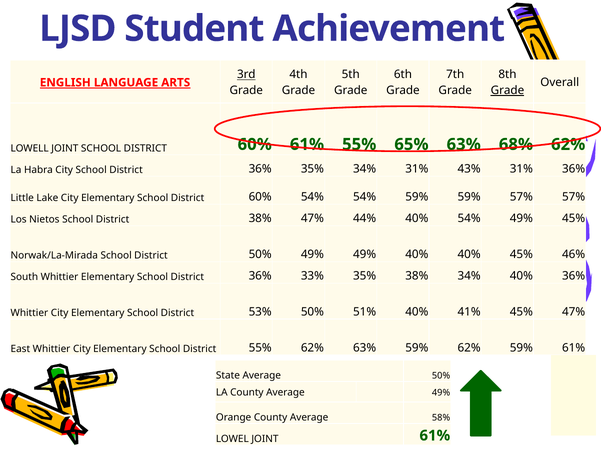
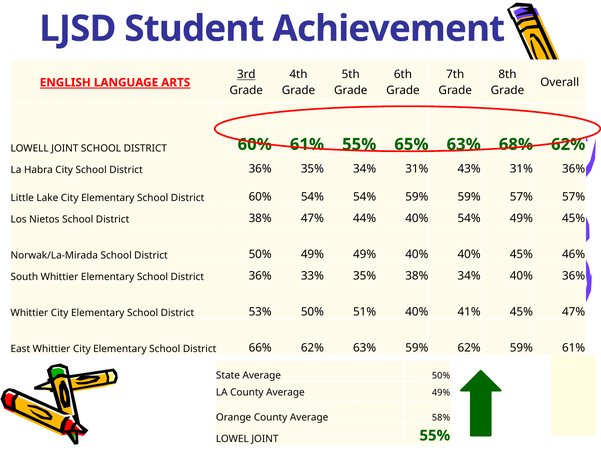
Grade underline: present -> none (507, 91)
District 55%: 55% -> 66% (260, 348)
JOINT 61%: 61% -> 55% (435, 436)
